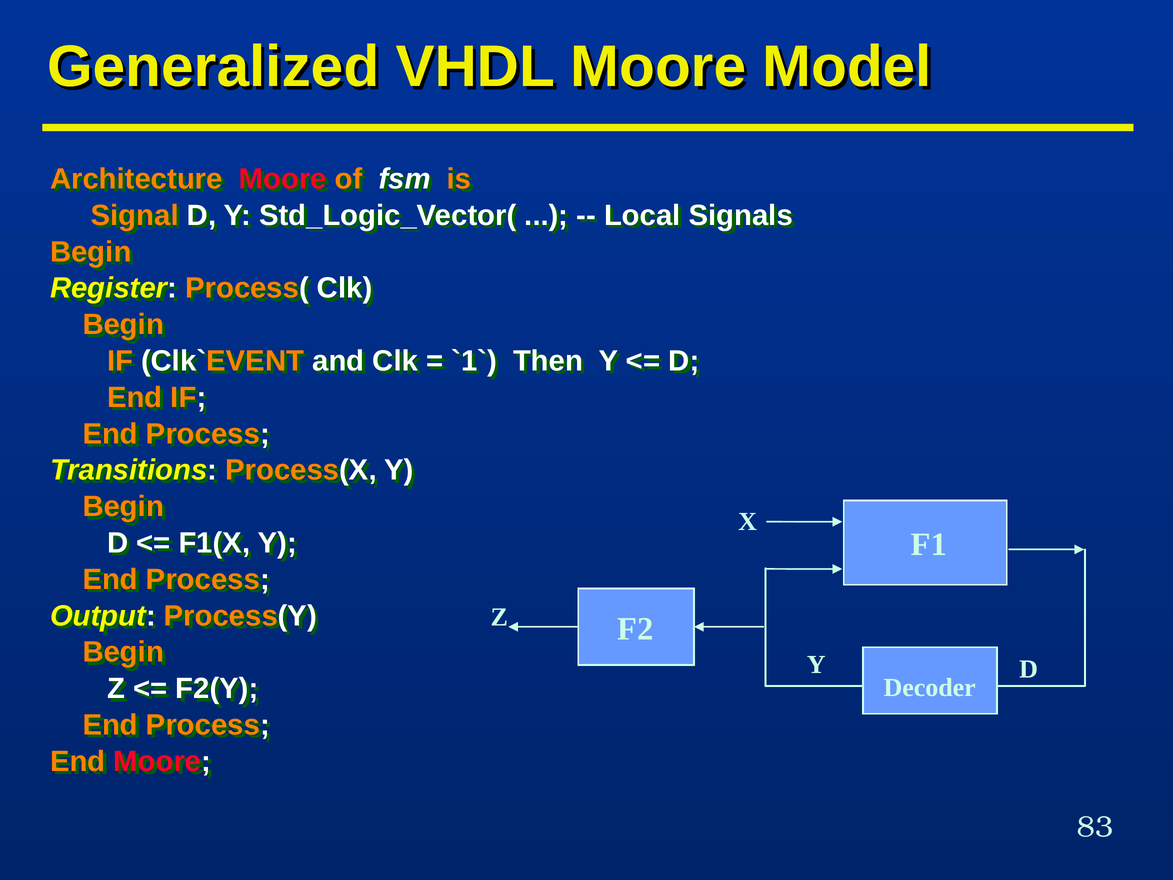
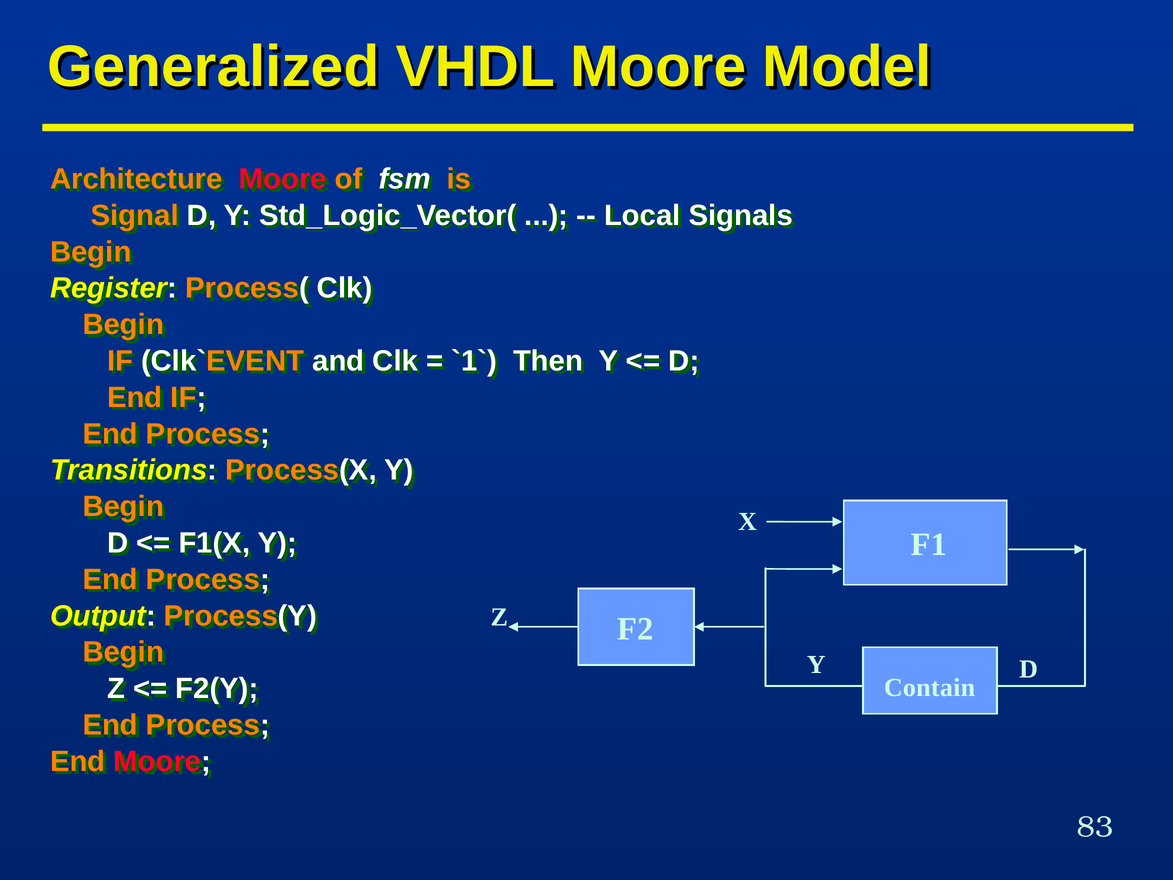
Decoder: Decoder -> Contain (930, 688)
